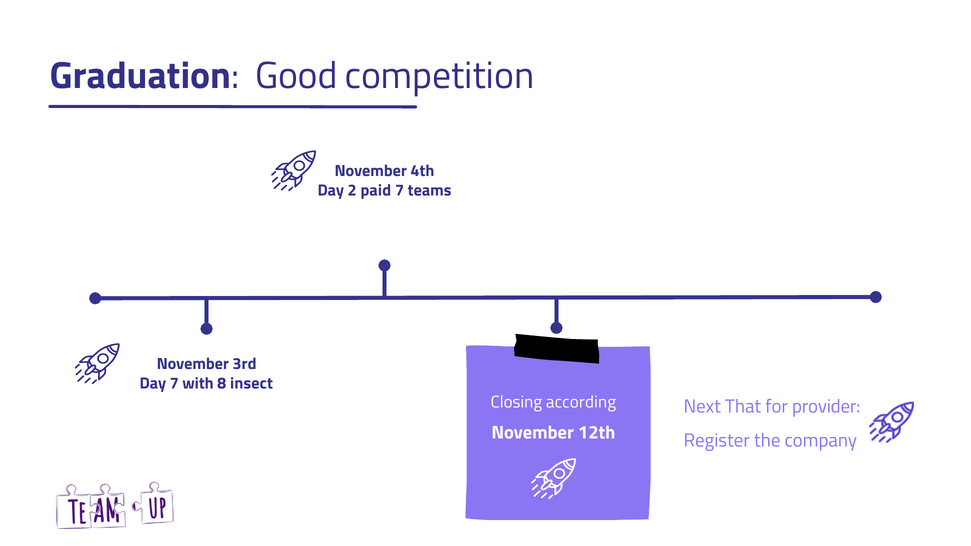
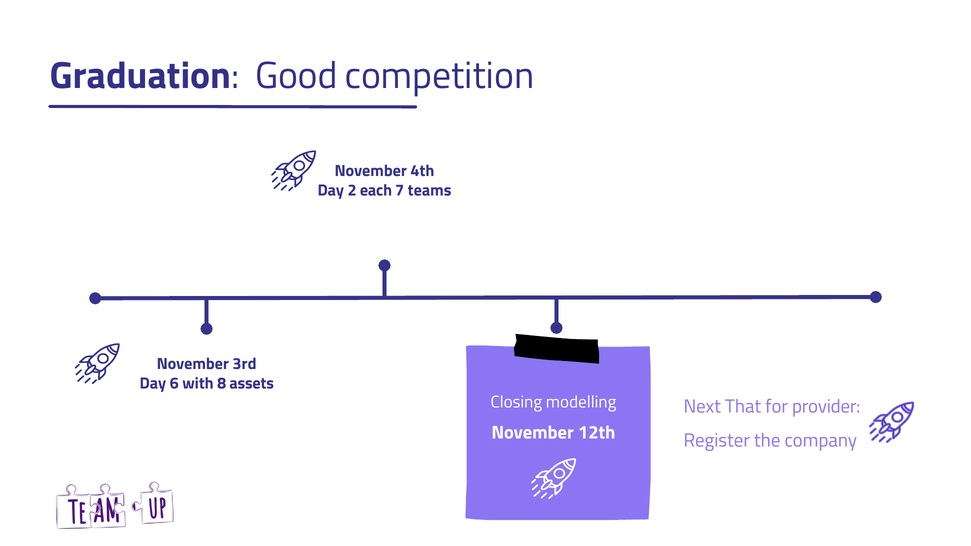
paid: paid -> each (376, 191)
Day 7: 7 -> 6 (174, 383)
insect: insect -> assets (252, 383)
according: according -> modelling (581, 403)
